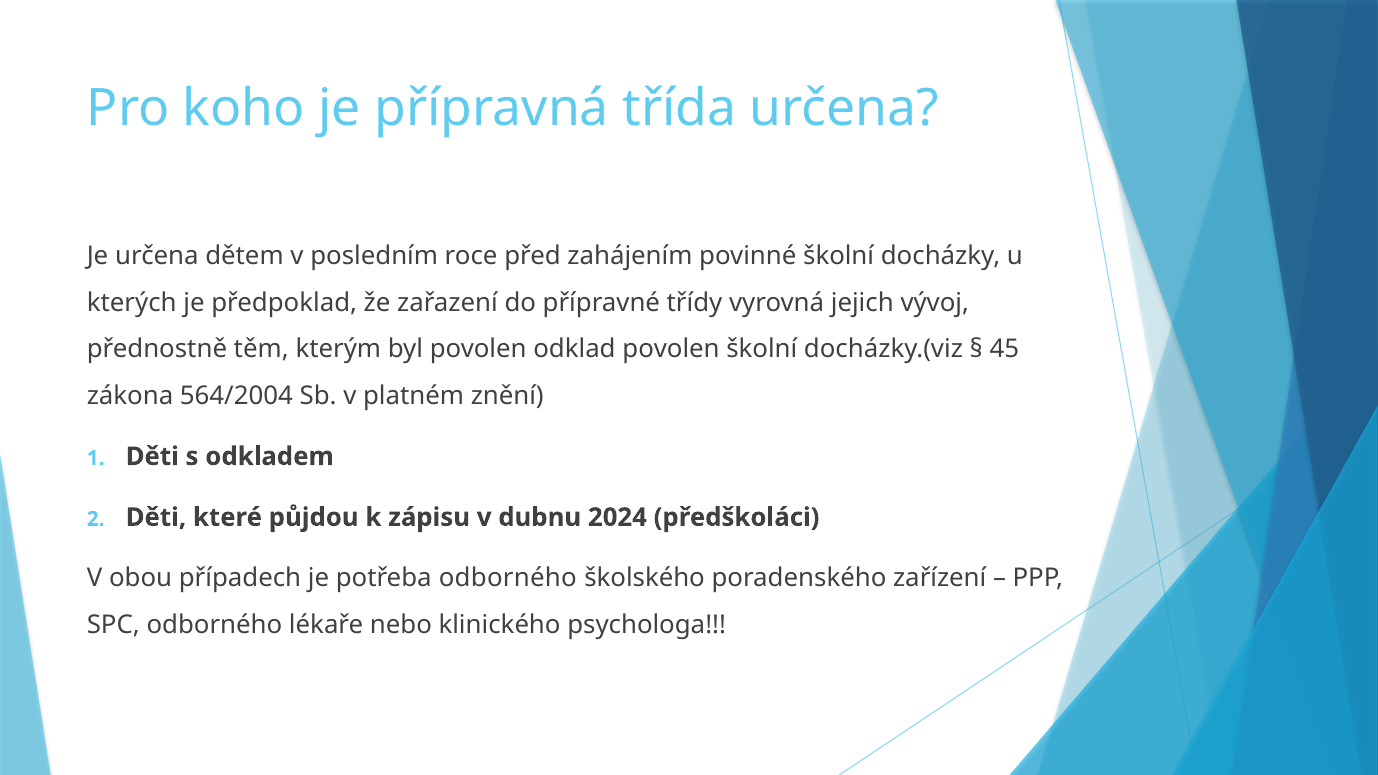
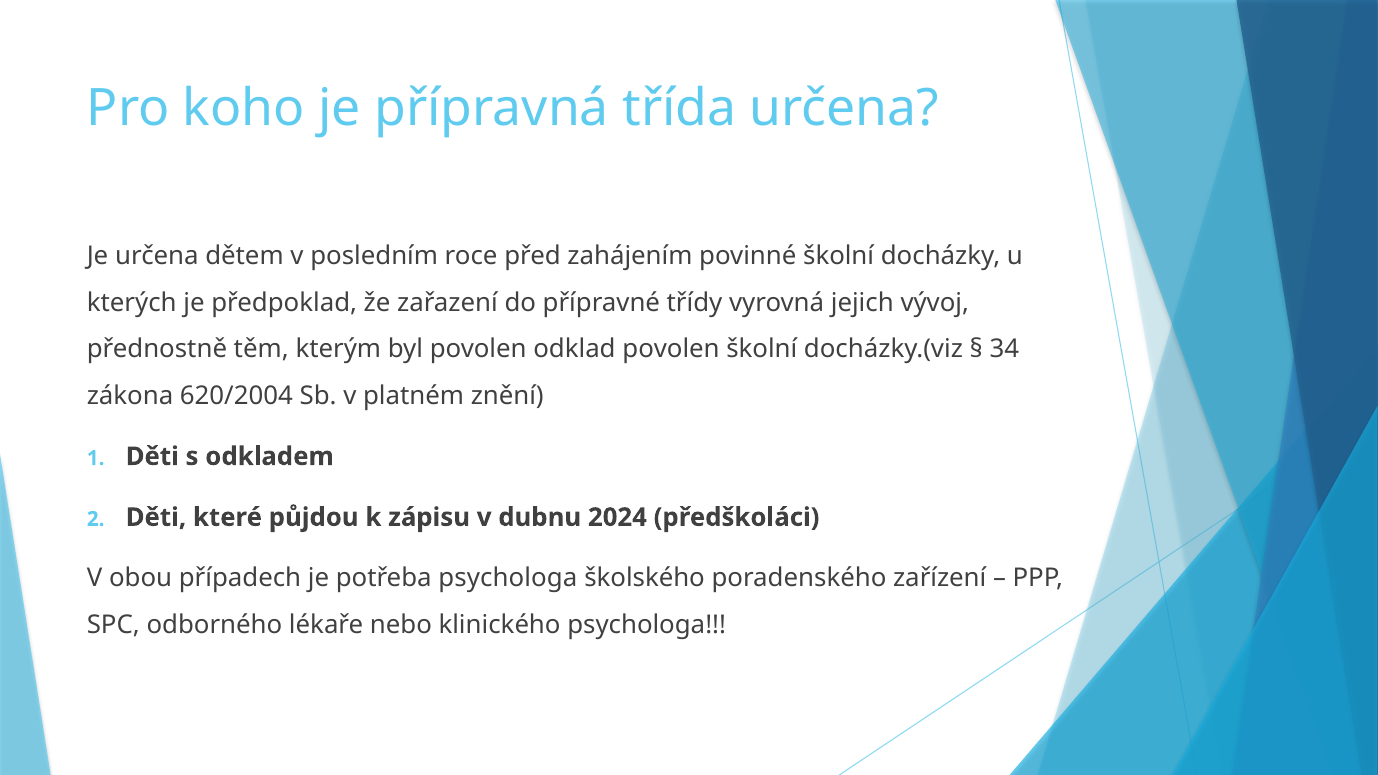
45: 45 -> 34 (1004, 349)
564/2004: 564/2004 -> 620/2004 (236, 396)
potřeba odborného: odborného -> psychologa (508, 578)
